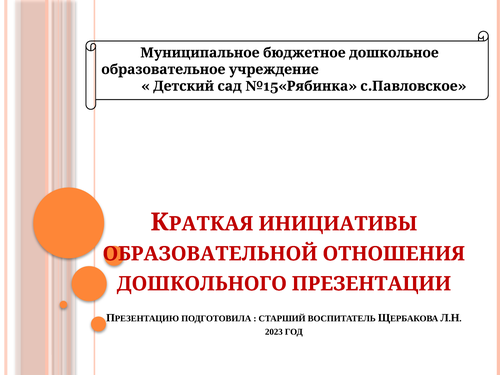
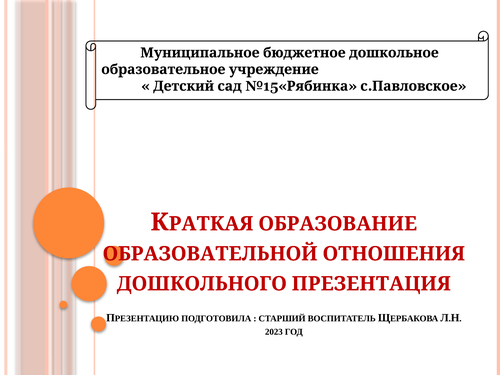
ИНИЦИАТИВЫ: ИНИЦИАТИВЫ -> ОБРАЗОВАНИЕ (338, 224)
ПРЕЗЕНТАЦИИ: ПРЕЗЕНТАЦИИ -> ПРЕЗЕНТАЦИЯ (371, 284)
